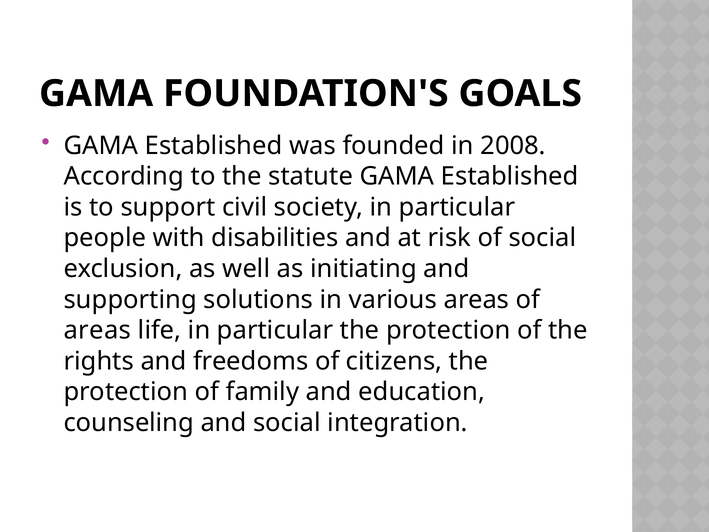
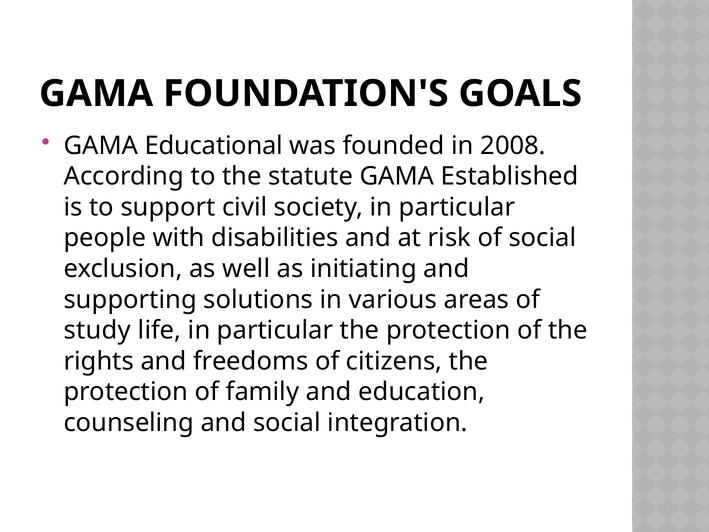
Established: Established -> Educational (214, 145)
areas: areas -> study (97, 330)
